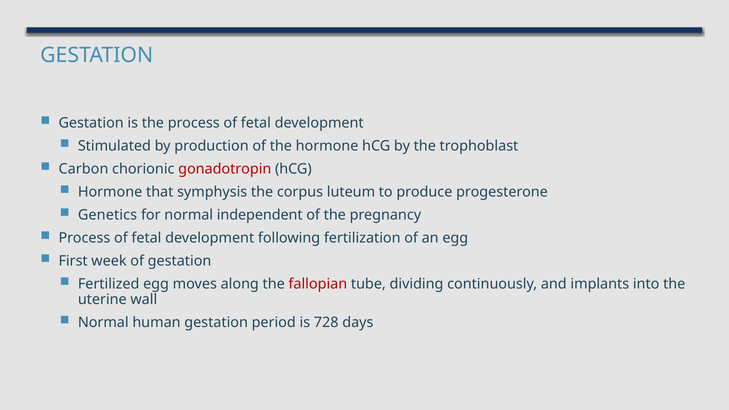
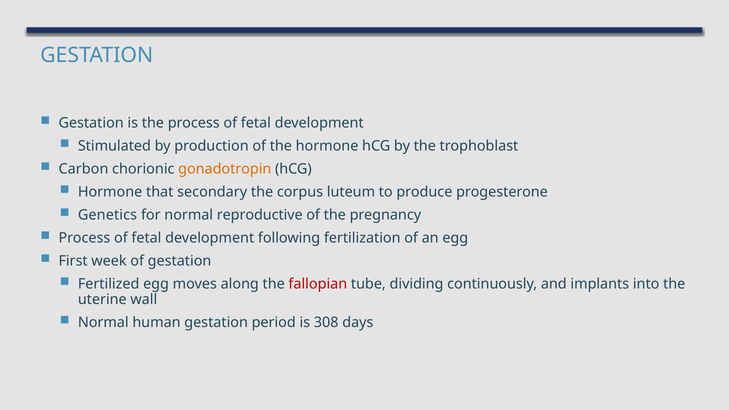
gonadotropin colour: red -> orange (225, 169)
symphysis: symphysis -> secondary (212, 192)
independent: independent -> reproductive (260, 215)
728: 728 -> 308 (326, 322)
